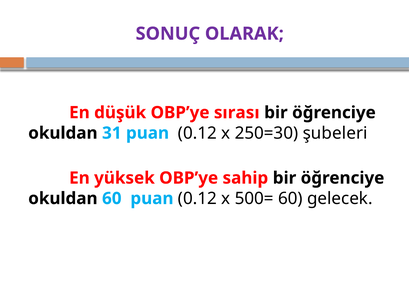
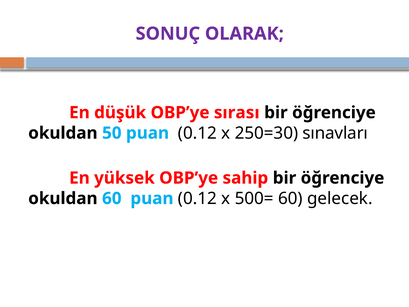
31: 31 -> 50 (112, 133)
şubeleri: şubeleri -> sınavları (335, 133)
